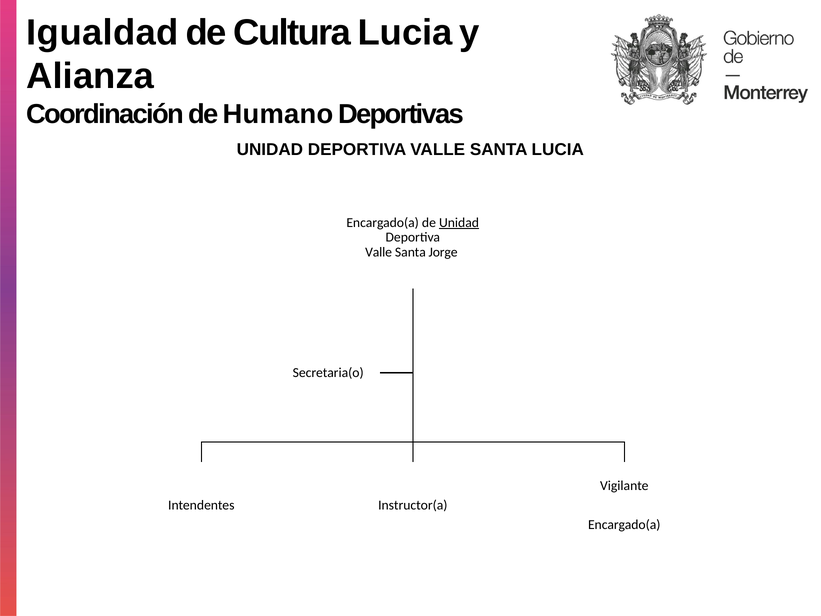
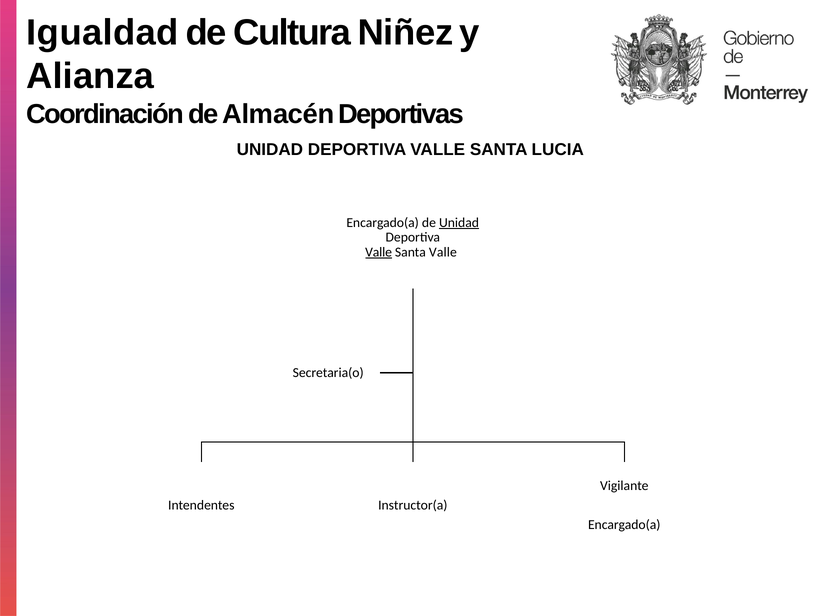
Cultura Lucia: Lucia -> Niñez (405, 32)
Humano: Humano -> Almacén (278, 114)
Valle underline: none -> present (379, 252)
Santa Jorge: Jorge -> Valle (443, 252)
